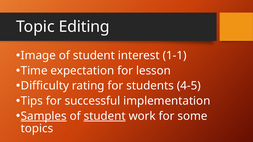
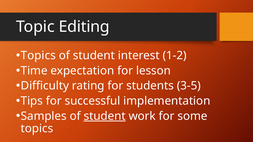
Image: Image -> Topics (38, 56)
1-1: 1-1 -> 1-2 (175, 56)
4-5: 4-5 -> 3-5 (189, 86)
Samples underline: present -> none (44, 116)
